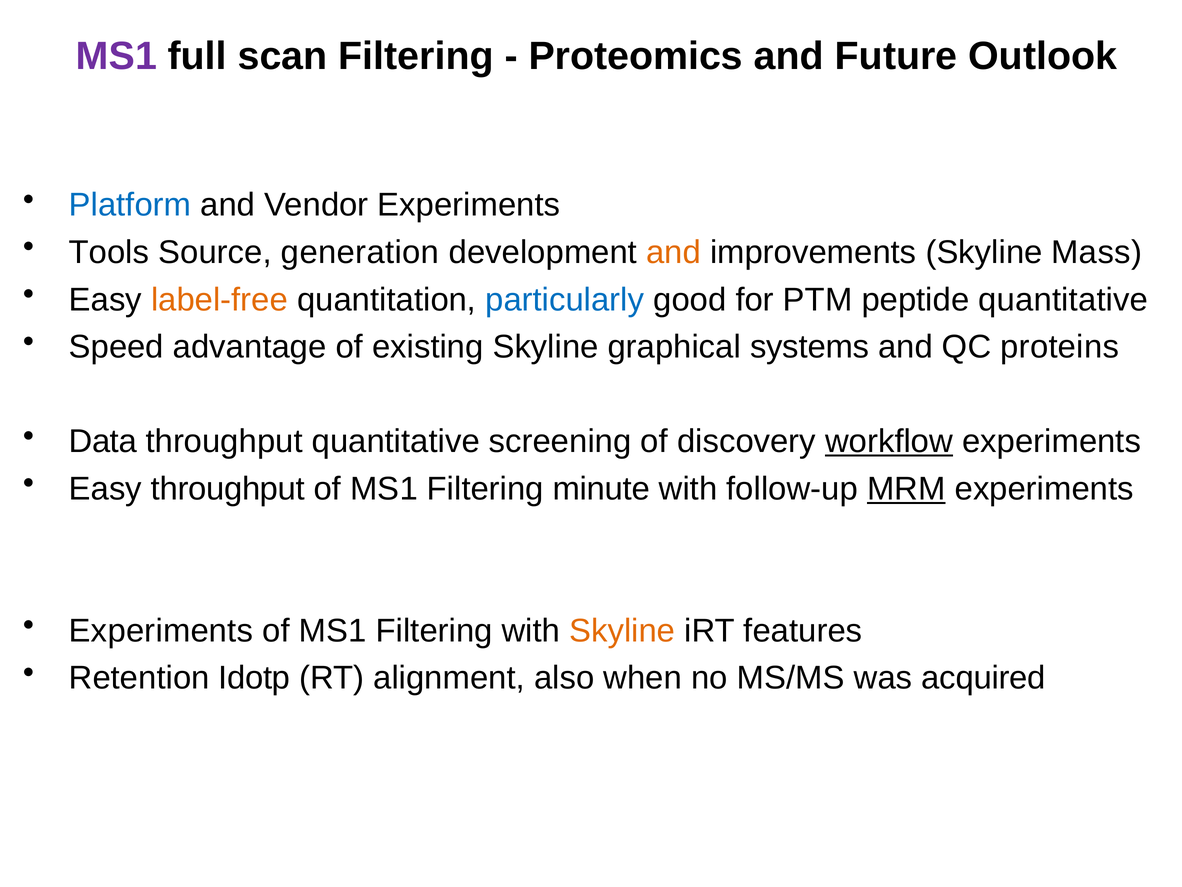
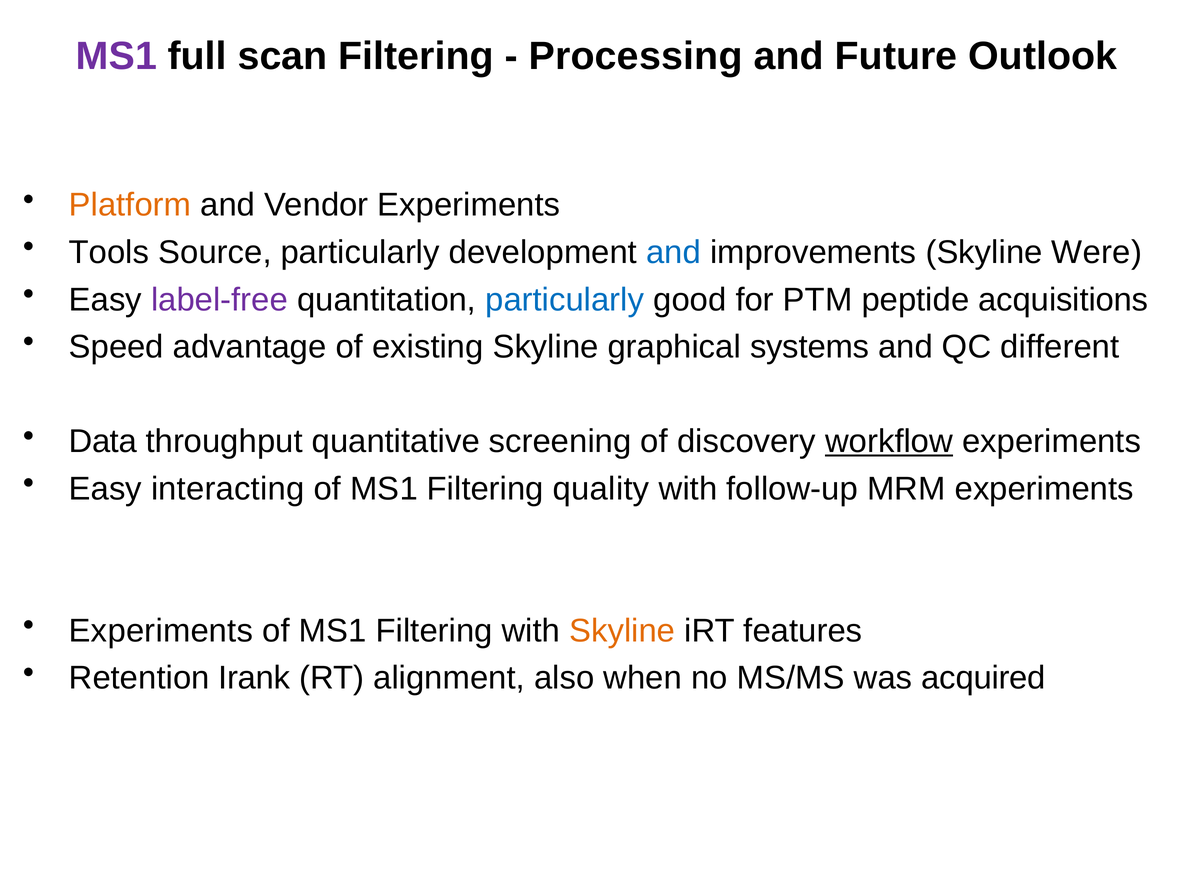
Proteomics: Proteomics -> Processing (636, 56)
Platform colour: blue -> orange (130, 205)
Source generation: generation -> particularly (360, 252)
and colour: orange -> blue (673, 252)
Mass: Mass -> Were (1097, 252)
label-free colour: orange -> purple (219, 300)
peptide quantitative: quantitative -> acquisitions (1063, 300)
proteins: proteins -> different (1060, 347)
Easy throughput: throughput -> interacting (228, 489)
minute: minute -> quality (601, 489)
MRM underline: present -> none (906, 489)
Idotp: Idotp -> Irank (254, 678)
